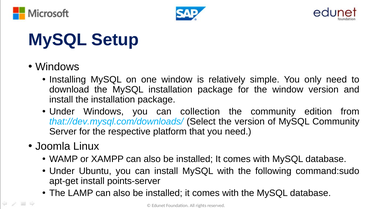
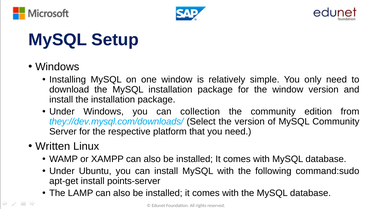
that://dev.mysql.com/downloads/: that://dev.mysql.com/downloads/ -> they://dev.mysql.com/downloads/ (116, 122)
Joomla: Joomla -> Written (53, 147)
